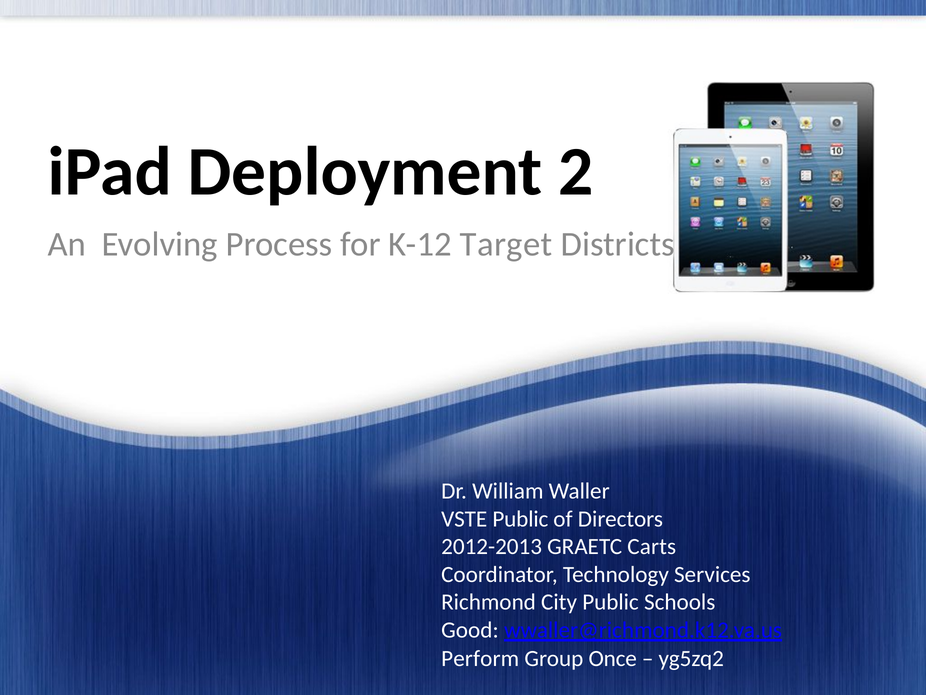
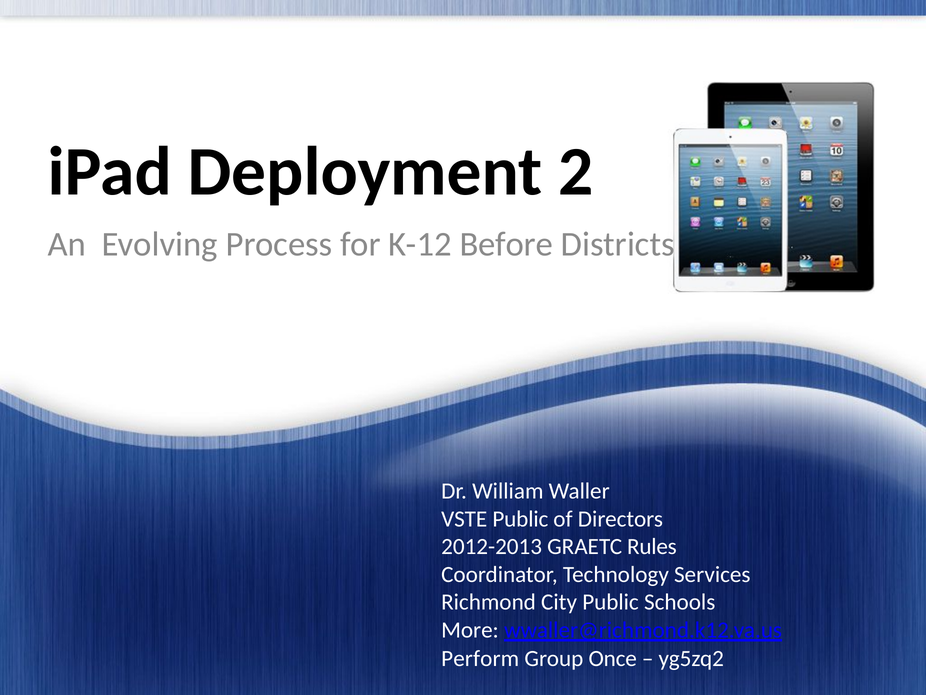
Target: Target -> Before (506, 244)
Carts: Carts -> Rules (652, 546)
Good: Good -> More (470, 630)
